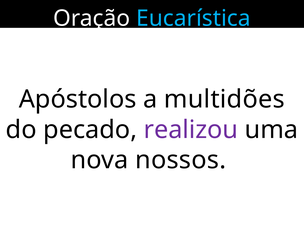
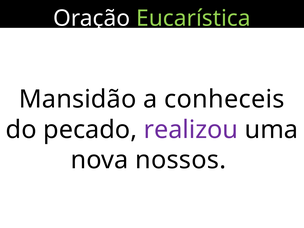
Eucarística colour: light blue -> light green (193, 18)
Apóstolos: Apóstolos -> Mansidão (78, 99)
multidões: multidões -> conheceis (224, 99)
